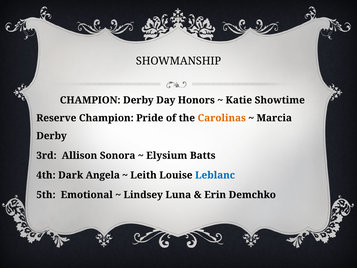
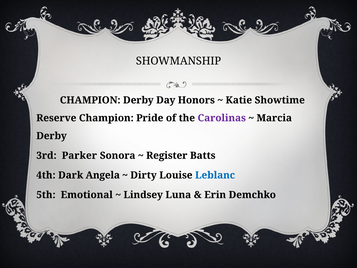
Carolinas colour: orange -> purple (222, 118)
Allison: Allison -> Parker (79, 155)
Elysium: Elysium -> Register (167, 155)
Leith: Leith -> Dirty (144, 175)
